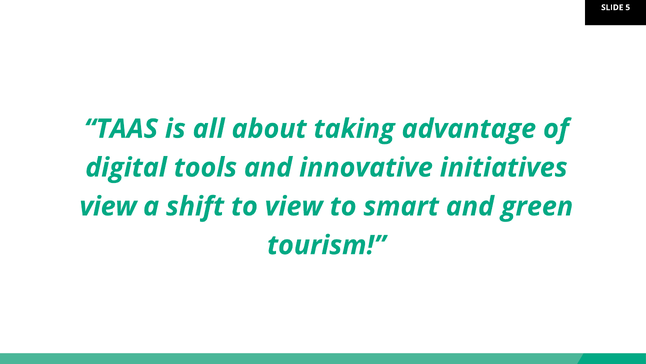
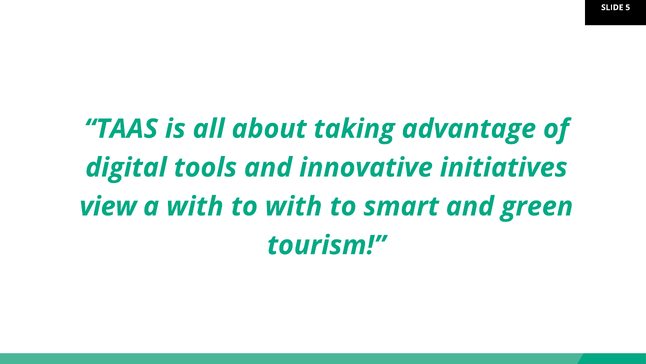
a shift: shift -> with (195, 206)
to view: view -> with (294, 206)
